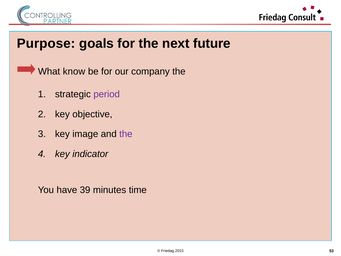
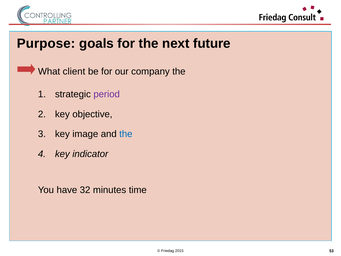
know: know -> client (74, 71)
the colour: purple -> blue (126, 134)
39: 39 -> 32 (85, 190)
